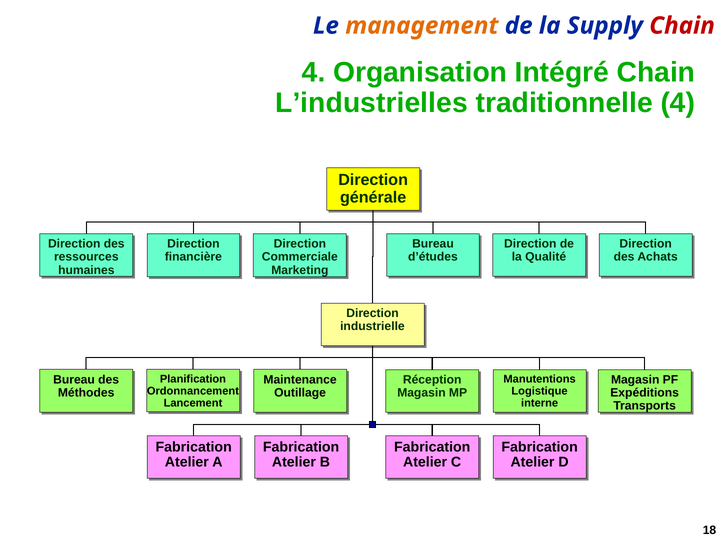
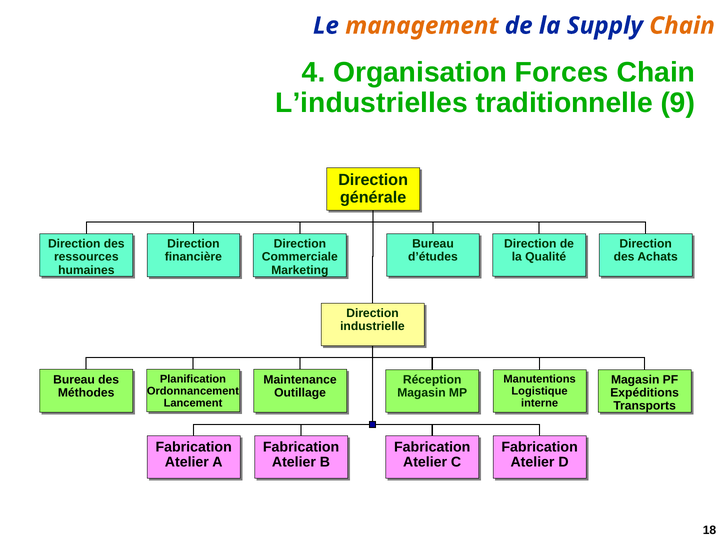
Chain colour: red -> orange (682, 26)
Intégré: Intégré -> Forces (562, 72)
traditionnelle 4: 4 -> 9 (678, 103)
